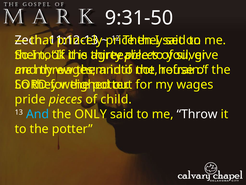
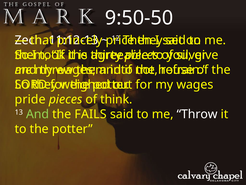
9:31-50: 9:31-50 -> 9:50-50 (139, 18)
child: child -> think (116, 99)
And colour: light blue -> light green (38, 114)
ONLY: ONLY -> FAILS (91, 114)
